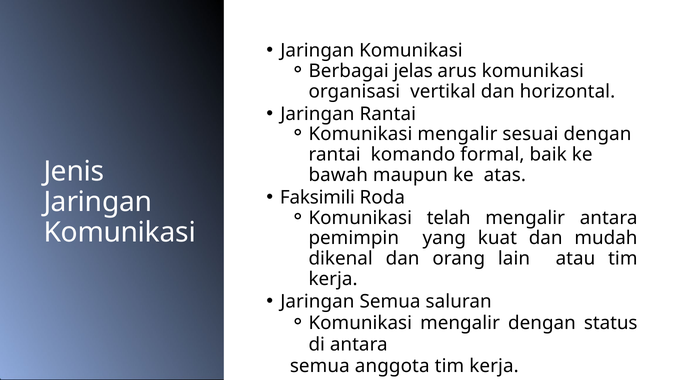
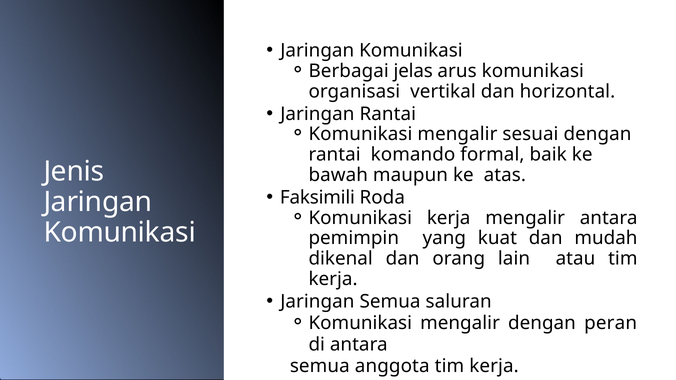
Komunikasi telah: telah -> kerja (449, 218)
status: status -> peran (611, 323)
